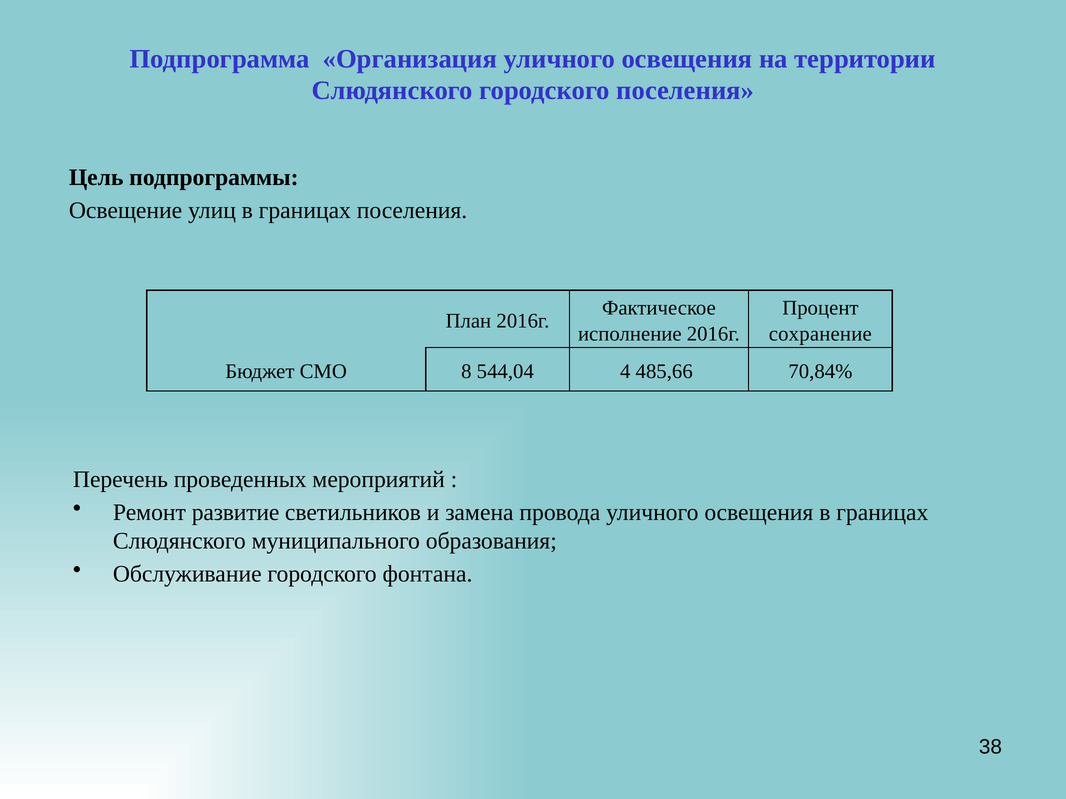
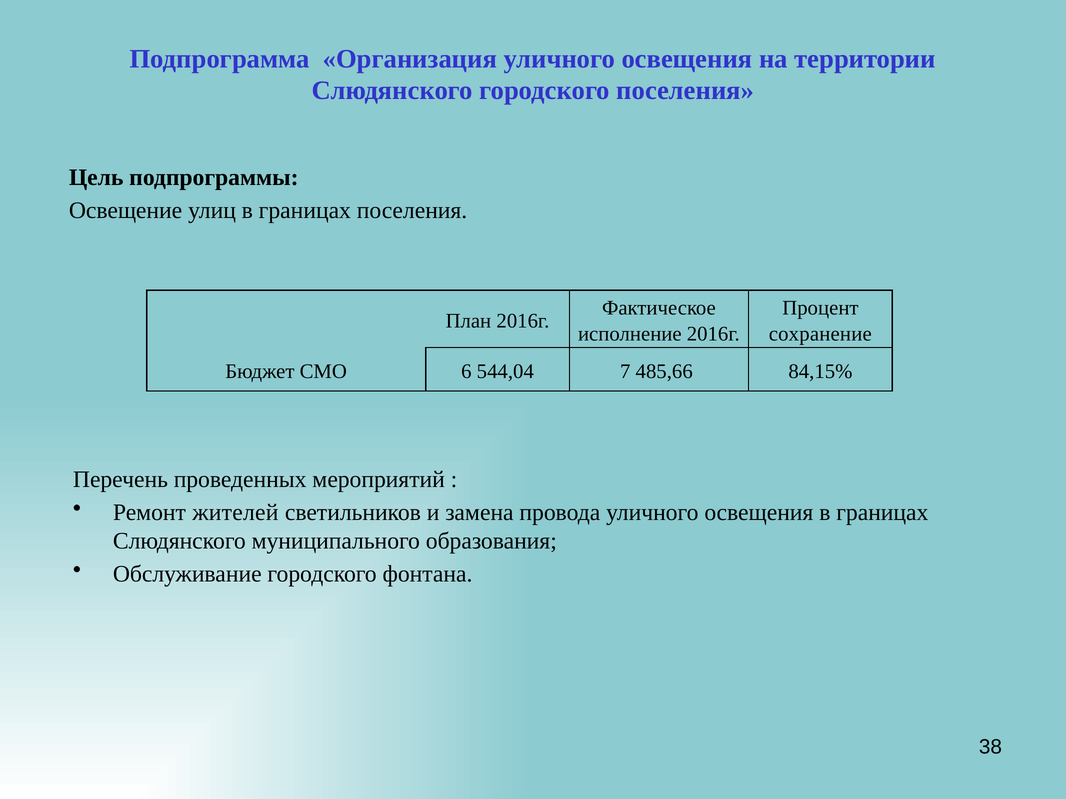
8: 8 -> 6 (466, 371)
4: 4 -> 7 (625, 371)
70,84%: 70,84% -> 84,15% (820, 371)
развитие: развитие -> жителей (235, 513)
